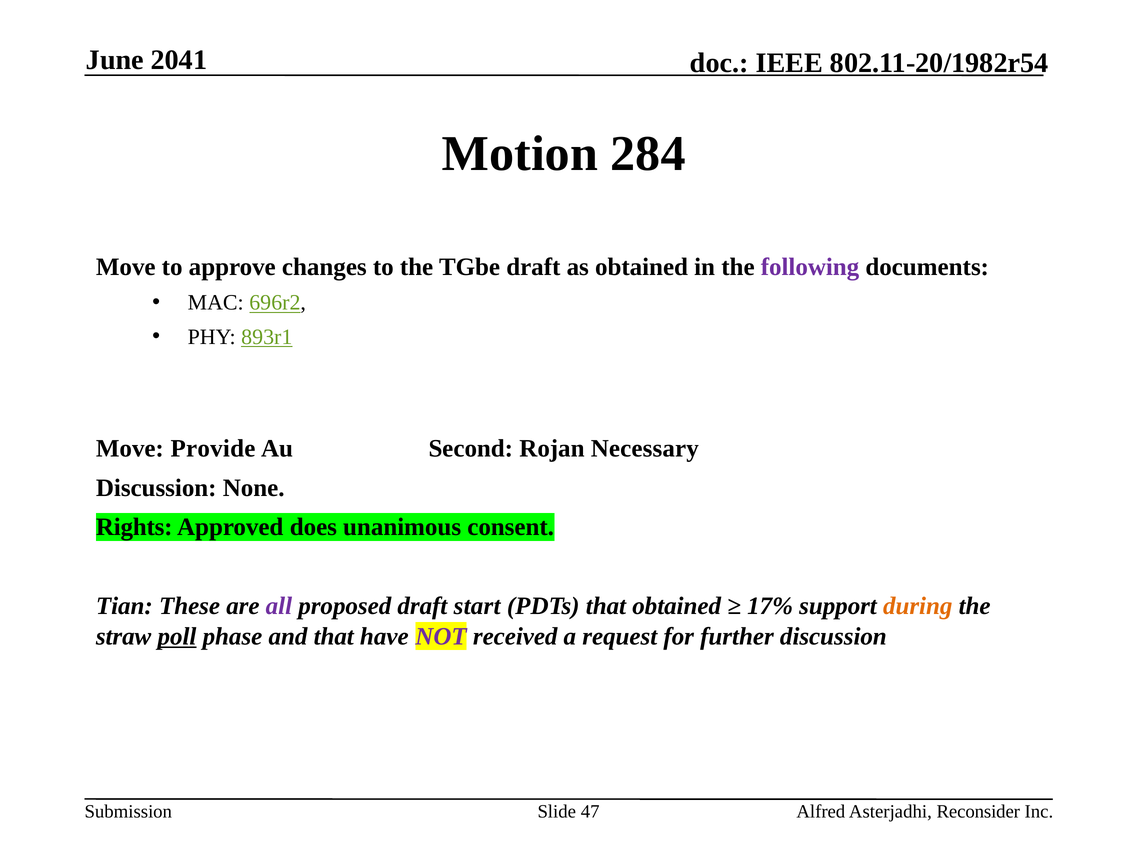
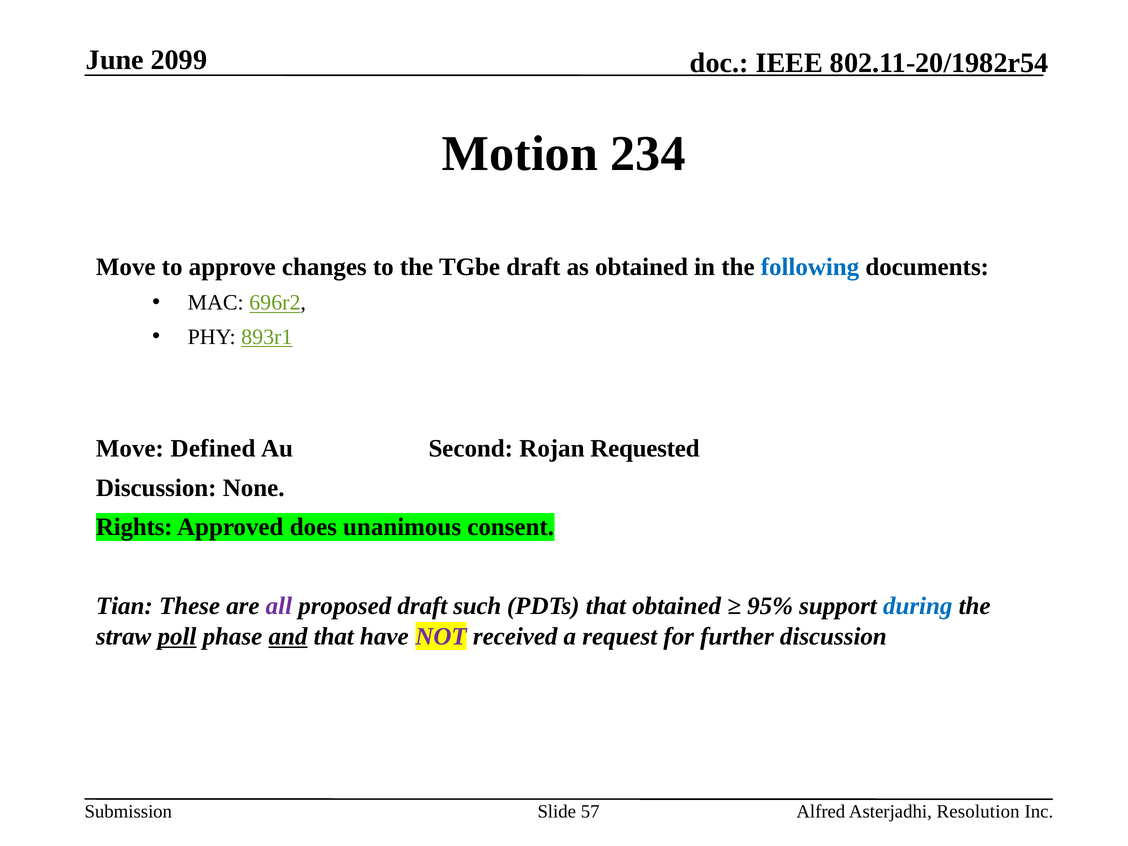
2041: 2041 -> 2099 (179, 60)
284: 284 -> 234 (648, 154)
following colour: purple -> blue (810, 267)
Provide: Provide -> Defined (213, 448)
Necessary: Necessary -> Requested (645, 448)
start: start -> such (477, 606)
17%: 17% -> 95% (770, 606)
during colour: orange -> blue (918, 606)
and underline: none -> present (288, 636)
47: 47 -> 57 (590, 811)
Reconsider: Reconsider -> Resolution (978, 811)
